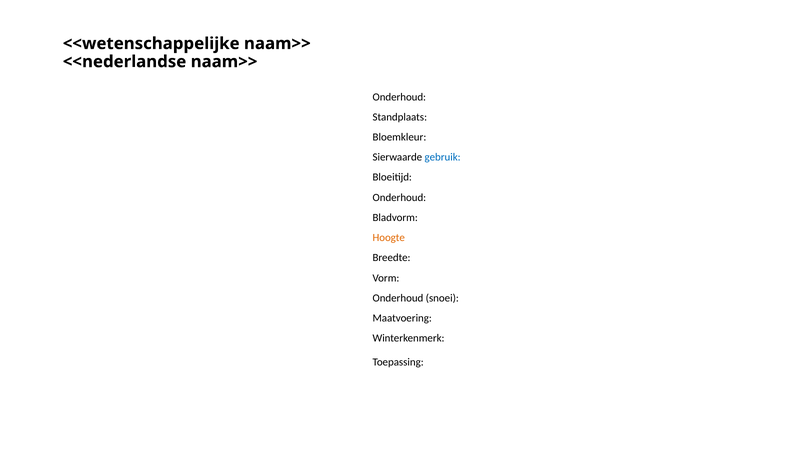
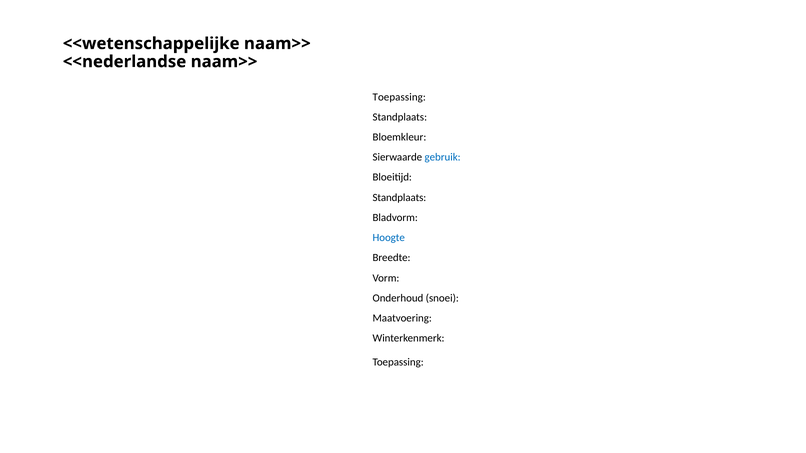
Onderhoud: Onderhoud -> Toepassing (399, 97)
Onderhoud: Onderhoud -> Standplaats (399, 198)
Hoogte colour: orange -> blue (389, 238)
